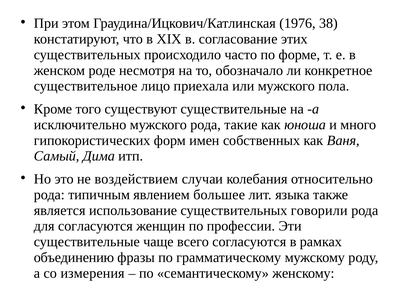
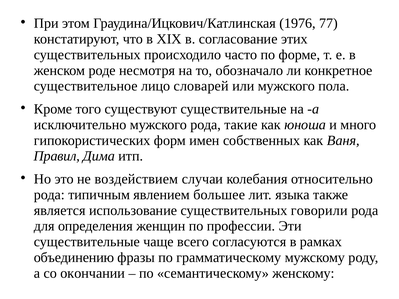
38: 38 -> 77 (329, 23)
приехала: приехала -> словарей (201, 86)
Самый: Самый -> Правил (57, 156)
для согласуются: согласуются -> определения (95, 226)
измерения: измерения -> окончании (93, 273)
